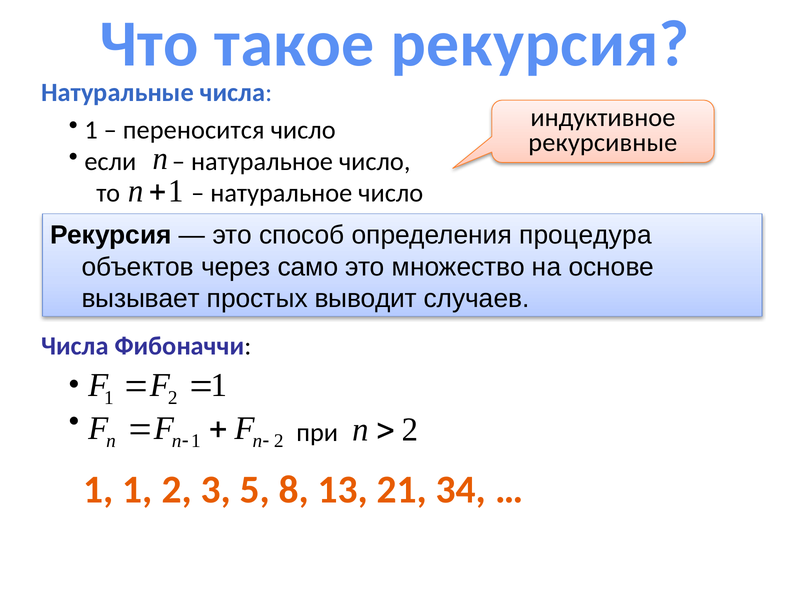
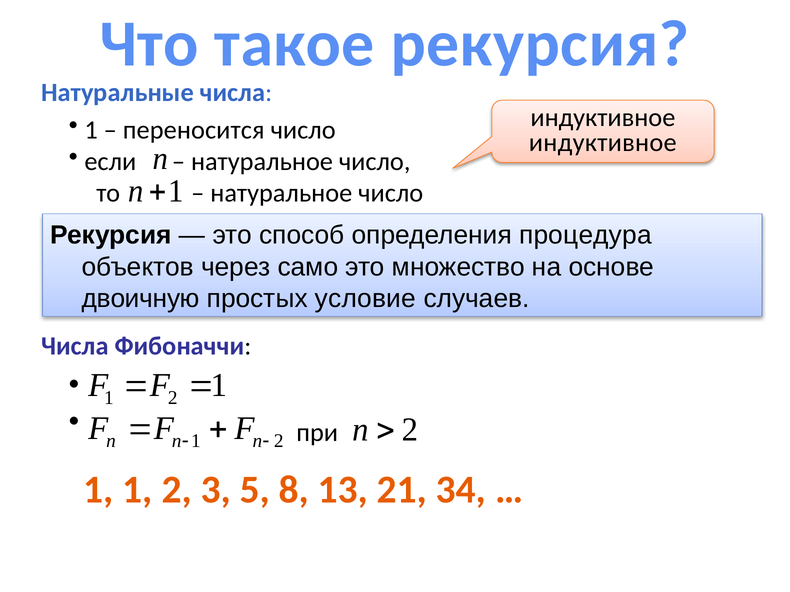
рекурсивные: рекурсивные -> индуктивное (603, 143)
вызывает: вызывает -> двоичную (141, 299)
выводит: выводит -> условие (365, 299)
